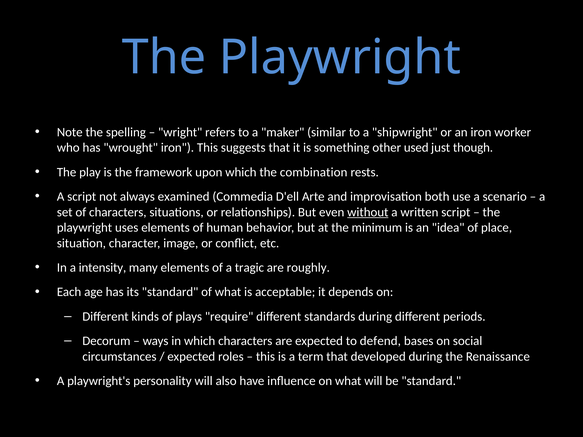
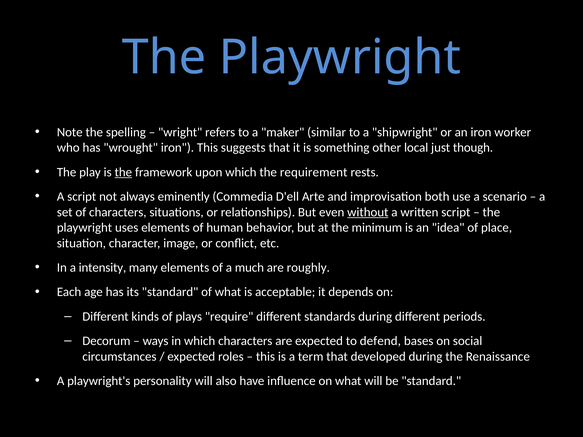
used: used -> local (416, 148)
the underline: none -> present (123, 172)
combination: combination -> requirement (314, 172)
examined: examined -> eminently (184, 197)
tragic: tragic -> much (249, 268)
